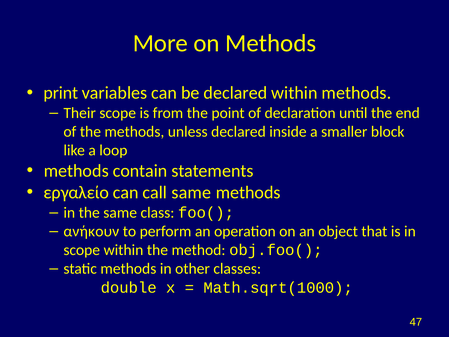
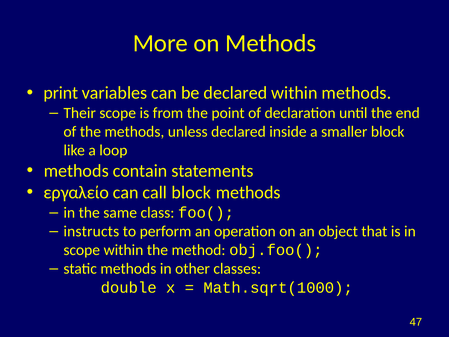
call same: same -> block (191, 192)
ανήκουν: ανήκουν -> instructs (91, 231)
